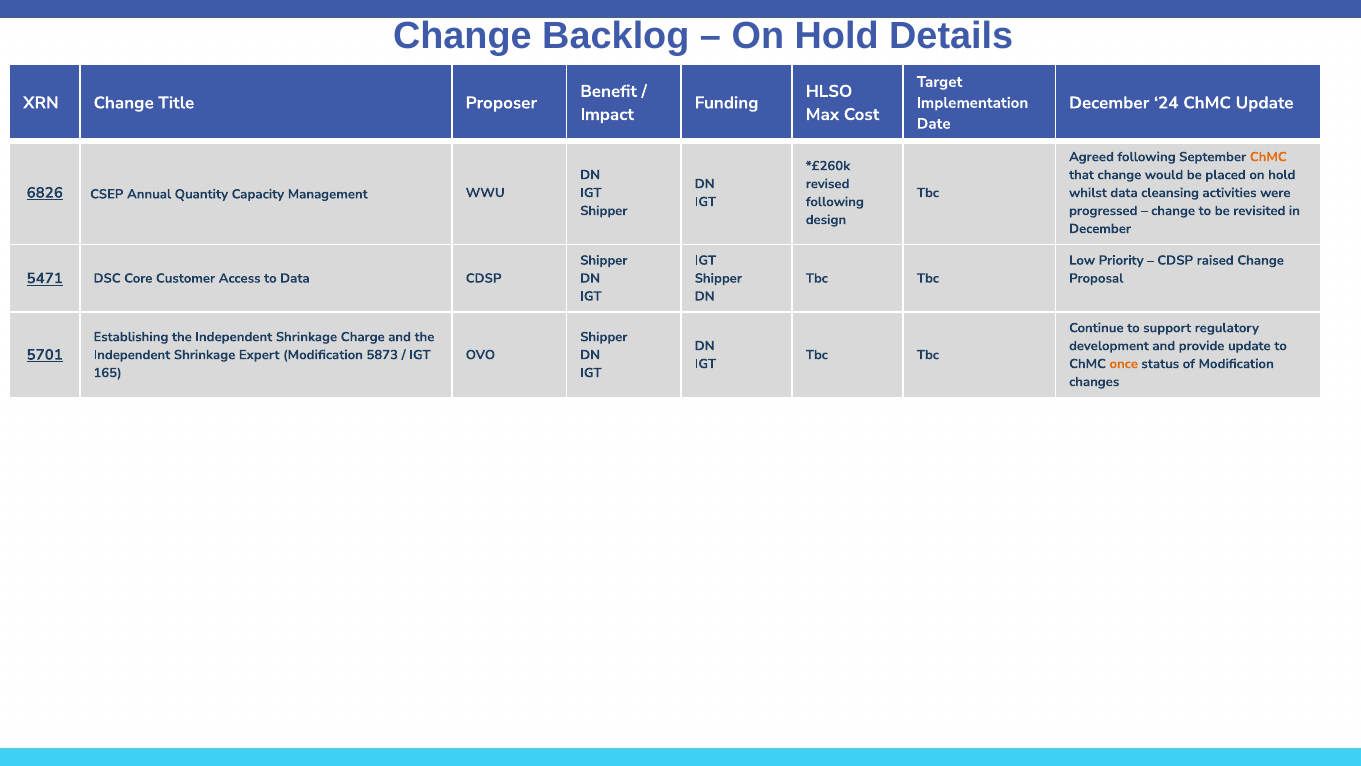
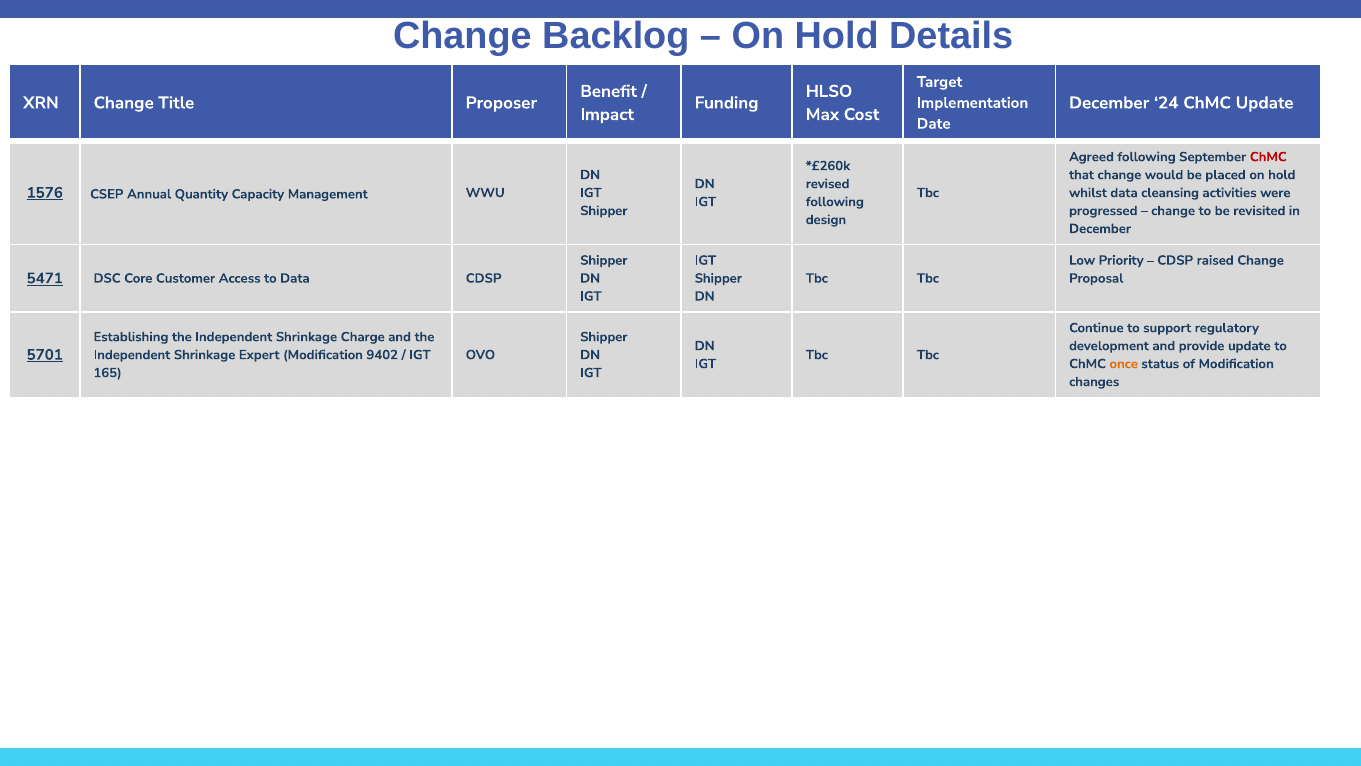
ChMC colour: orange -> red (1268, 157)
6826: 6826 -> 1576 (45, 193)
5873: 5873 -> 9402 (382, 355)
